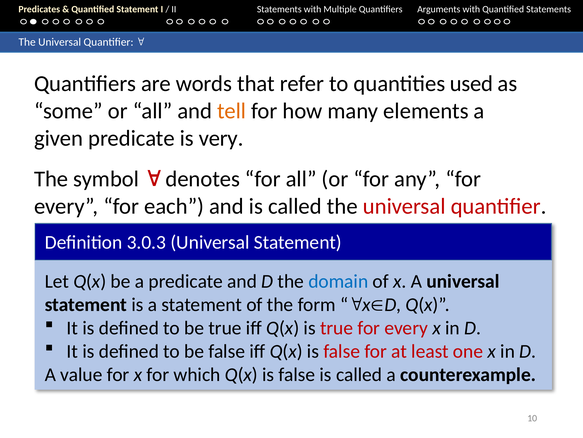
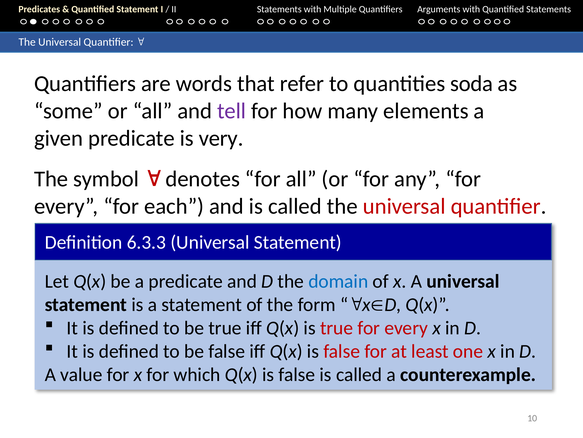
used: used -> soda (472, 84)
tell colour: orange -> purple (232, 111)
3.0.3: 3.0.3 -> 6.3.3 (146, 242)
